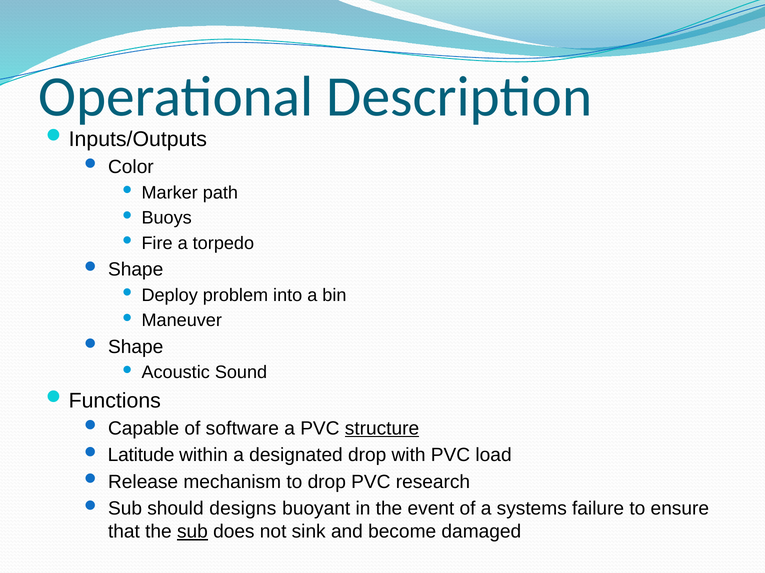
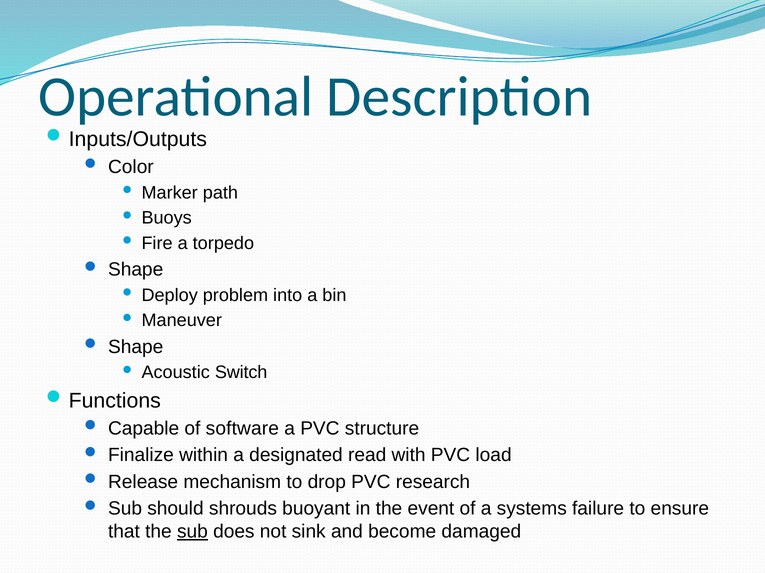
Sound: Sound -> Switch (241, 373)
structure underline: present -> none (382, 429)
Latitude: Latitude -> Finalize (141, 456)
designated drop: drop -> read (367, 456)
designs: designs -> shrouds (243, 509)
